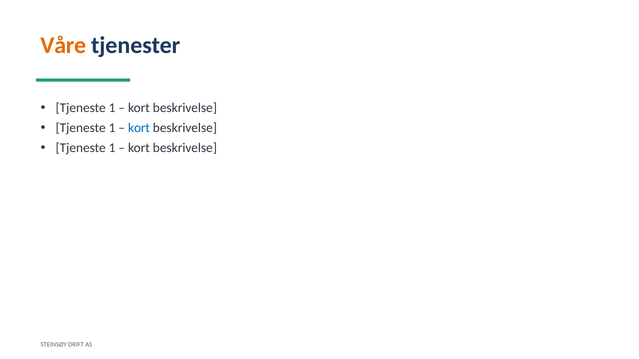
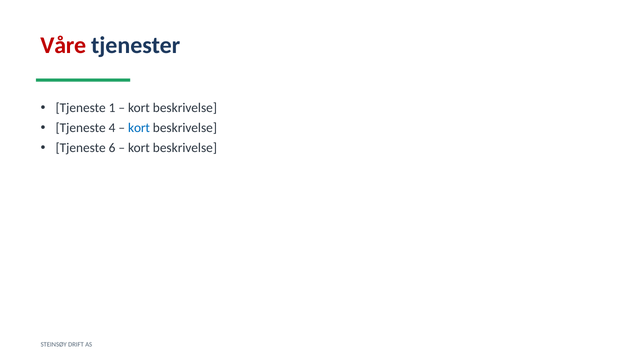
Våre colour: orange -> red (63, 46)
1: 1 -> 4 (112, 128)
1: 1 -> 6 (112, 148)
